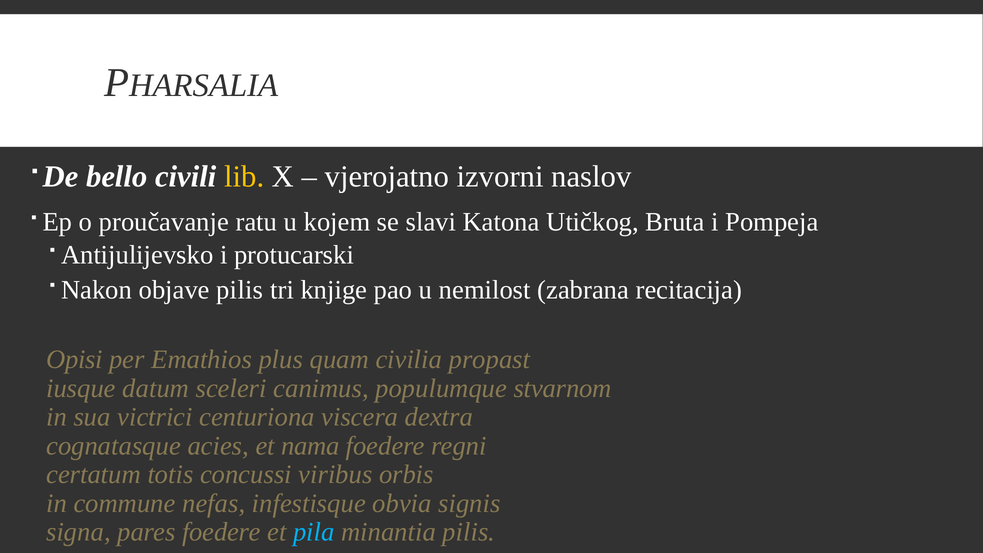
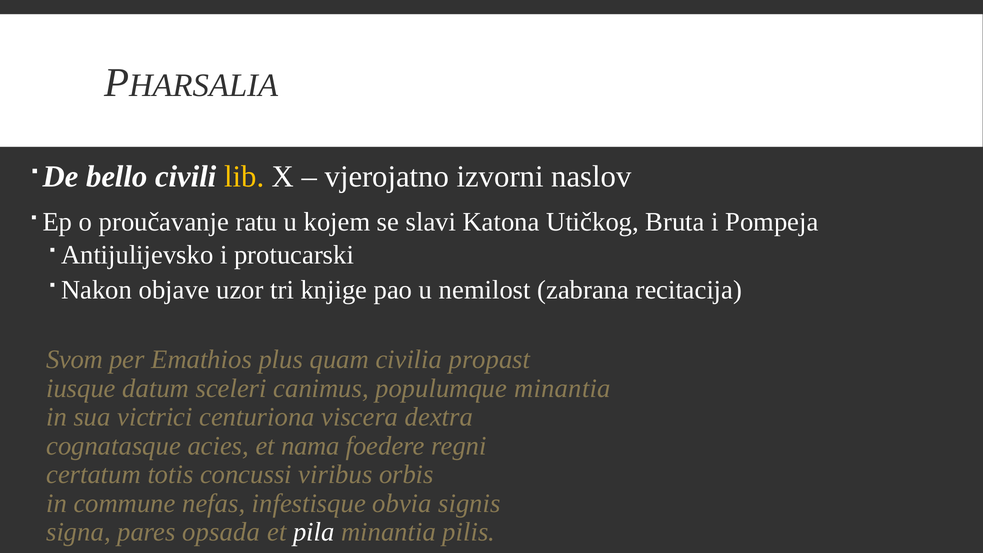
objave pilis: pilis -> uzor (240, 290)
Opisi: Opisi -> Svom (74, 360)
populumque stvarnom: stvarnom -> minantia (562, 388)
pares foedere: foedere -> opsada (221, 532)
pila colour: light blue -> white (314, 532)
